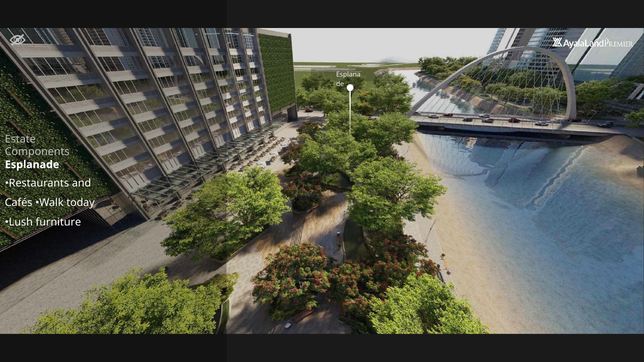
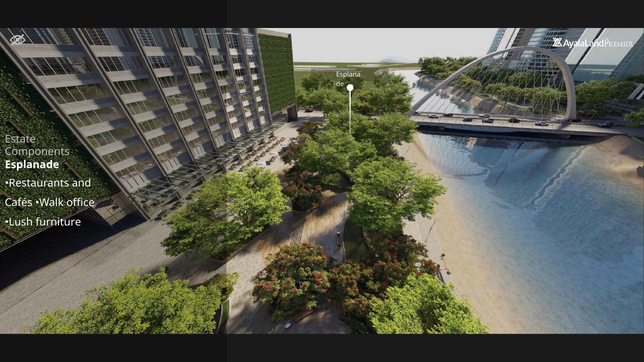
today: today -> office (80, 203)
